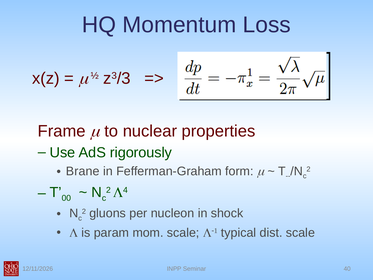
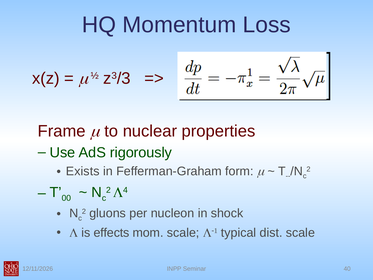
Brane: Brane -> Exists (83, 171)
param: param -> effects (111, 233)
